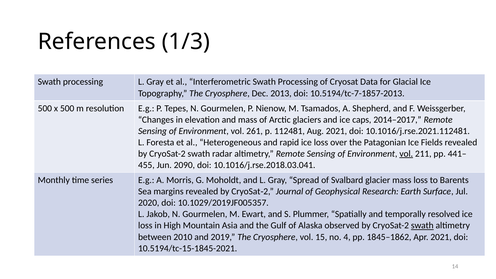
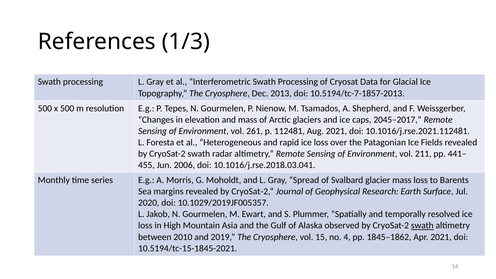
2014–2017: 2014–2017 -> 2045–2017 (397, 120)
vol underline: present -> none (406, 154)
2090: 2090 -> 2006 (184, 165)
